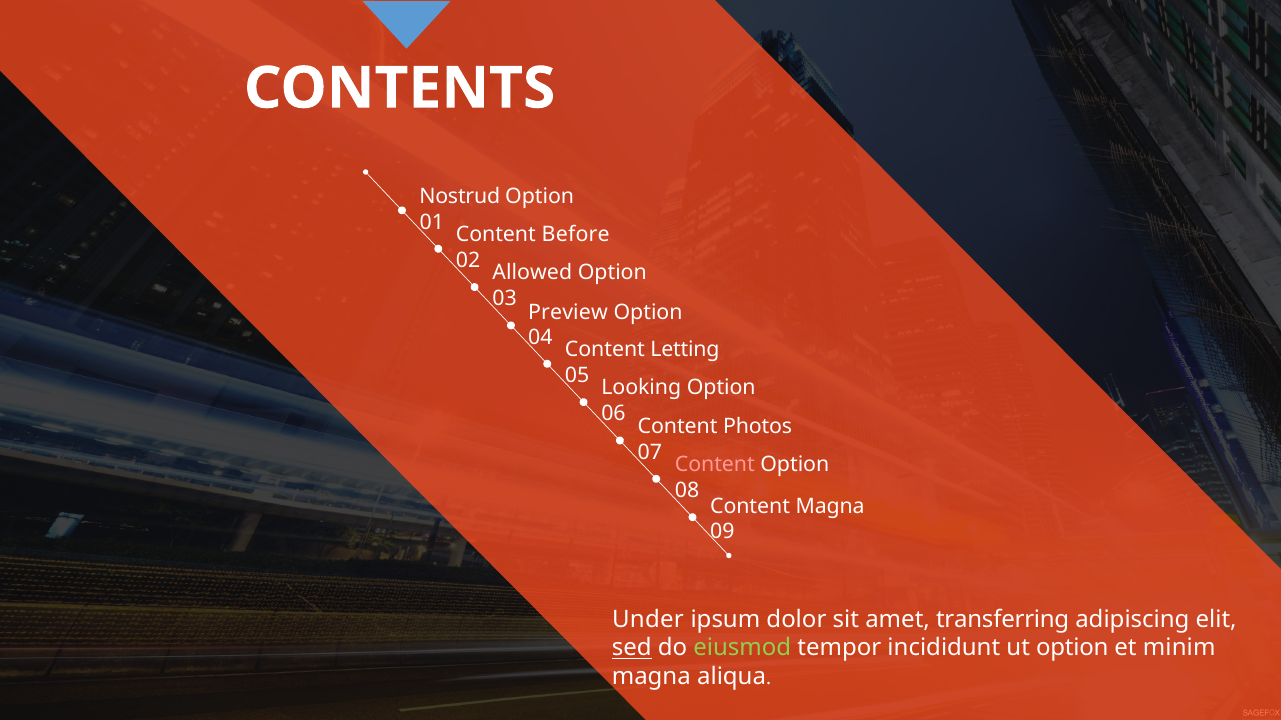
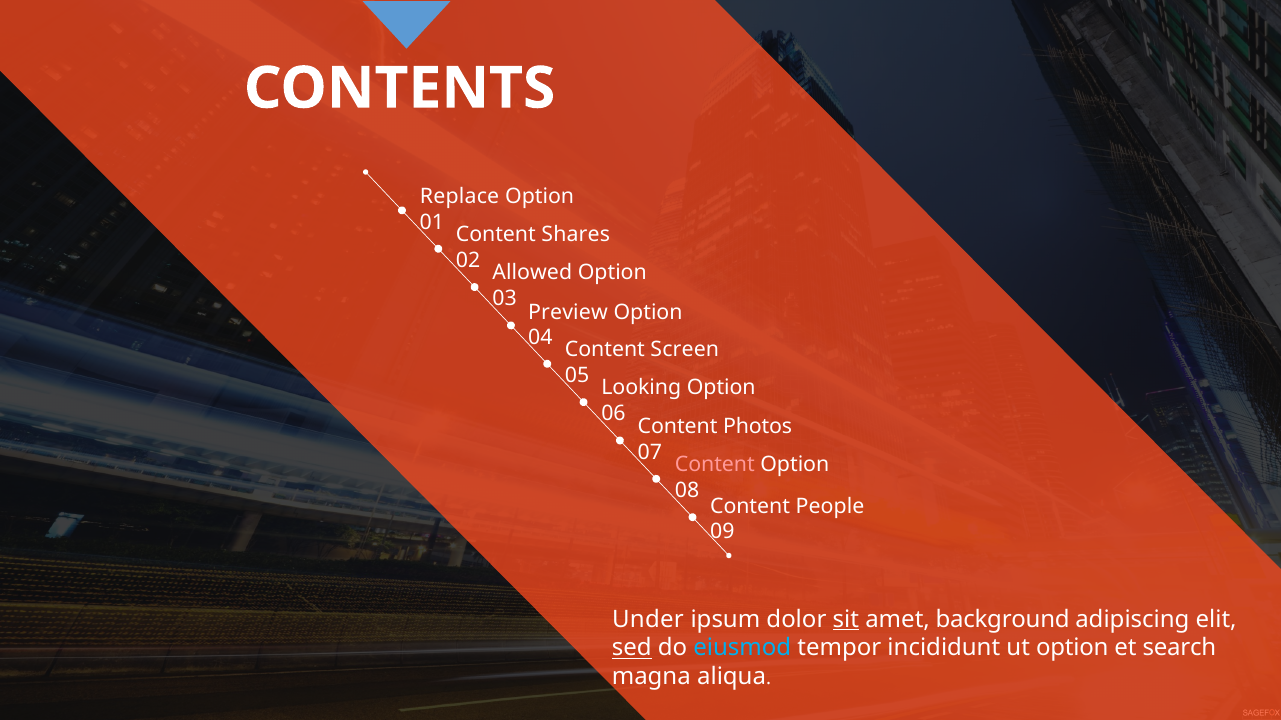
Nostrud: Nostrud -> Replace (460, 197)
Before: Before -> Shares (576, 235)
Letting: Letting -> Screen (685, 350)
Content Magna: Magna -> People (830, 507)
sit underline: none -> present (846, 620)
transferring: transferring -> background (1003, 620)
eiusmod colour: light green -> light blue (742, 649)
minim: minim -> search (1179, 649)
